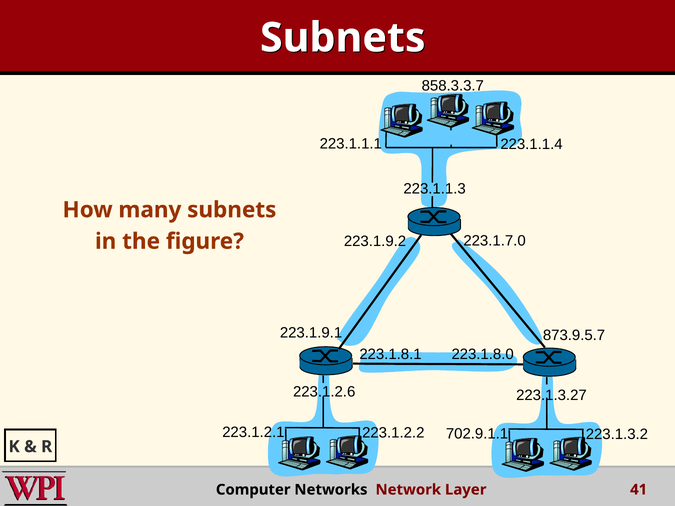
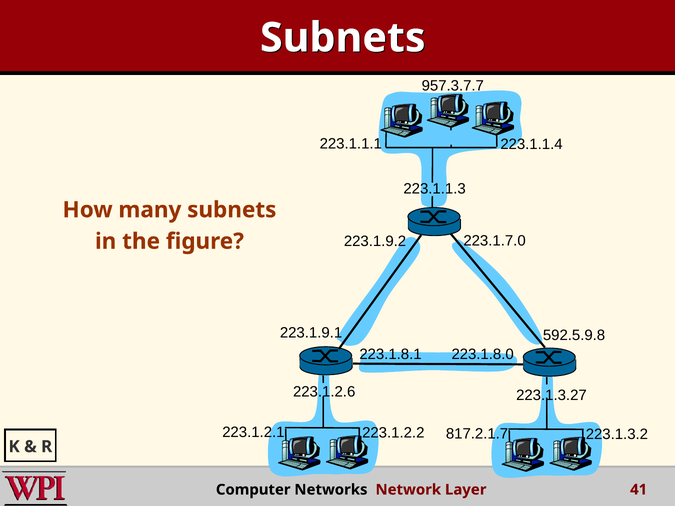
858.3.3.7: 858.3.3.7 -> 957.3.7.7 (453, 86)
873.9.5.7: 873.9.5.7 -> 592.5.9.8 (574, 336)
702.9.1.1: 702.9.1.1 -> 817.2.1.7 (477, 434)
